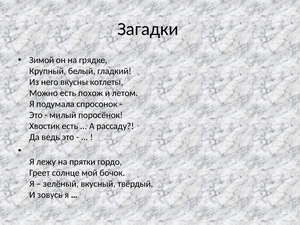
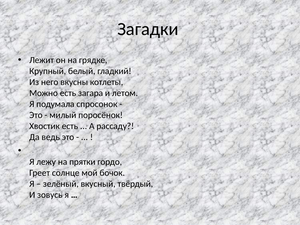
Зимой: Зимой -> Лежит (42, 60)
похож: похож -> загара (91, 93)
